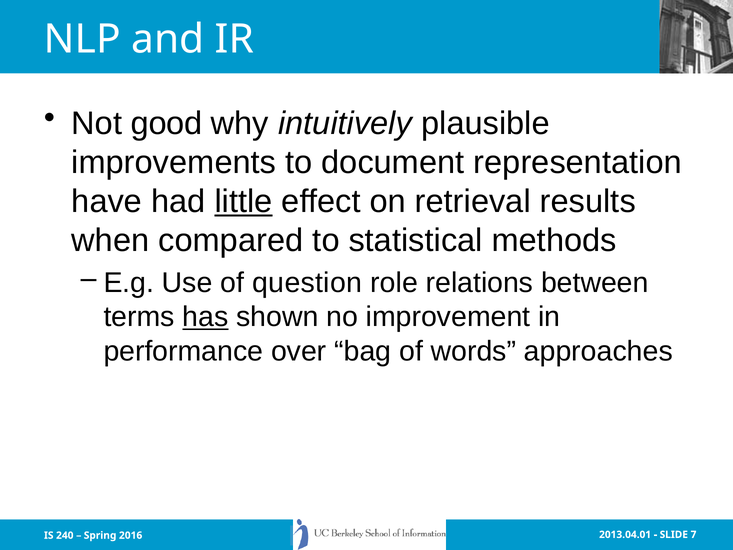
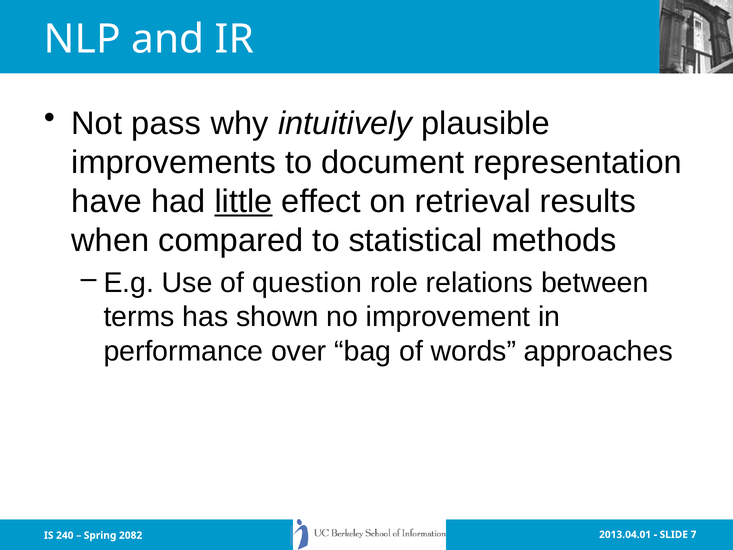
good: good -> pass (166, 123)
has underline: present -> none (205, 317)
2016: 2016 -> 2082 (131, 535)
